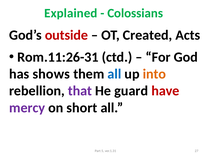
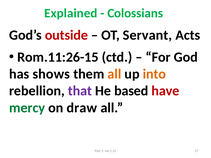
Created: Created -> Servant (147, 35)
Rom.11:26-31: Rom.11:26-31 -> Rom.11:26-15 (58, 57)
all colour: blue -> orange (114, 74)
guard: guard -> based (131, 91)
mercy colour: purple -> green (27, 108)
short: short -> draw (82, 108)
